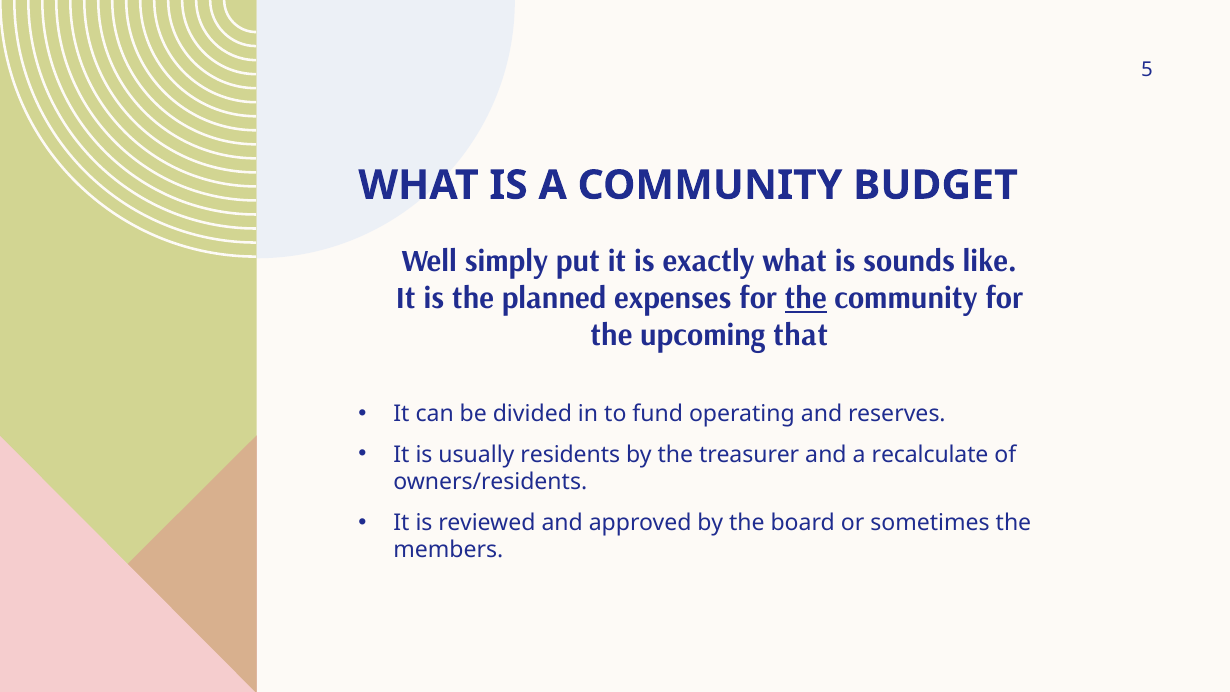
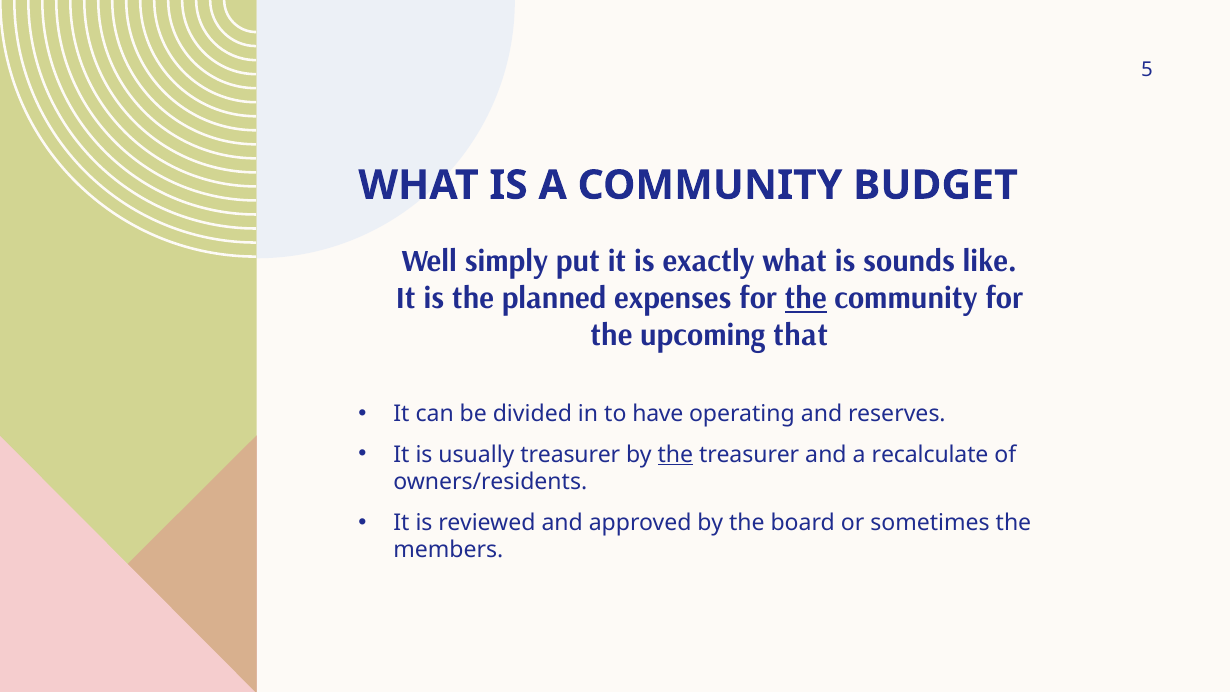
fund: fund -> have (658, 414)
usually residents: residents -> treasurer (570, 454)
the underline: none -> present (675, 454)
